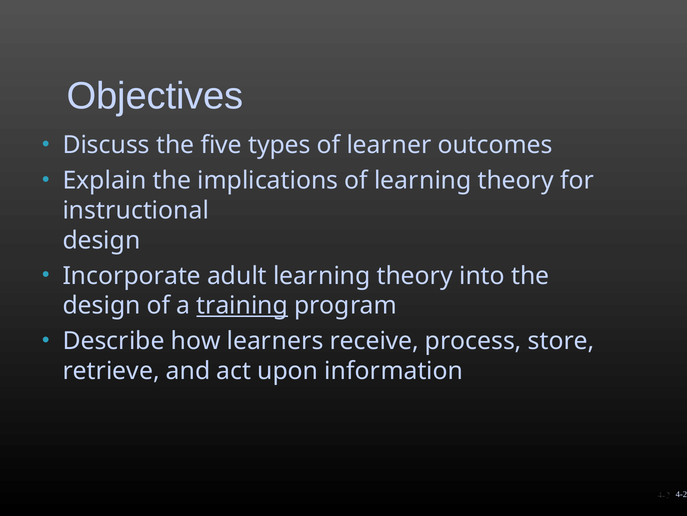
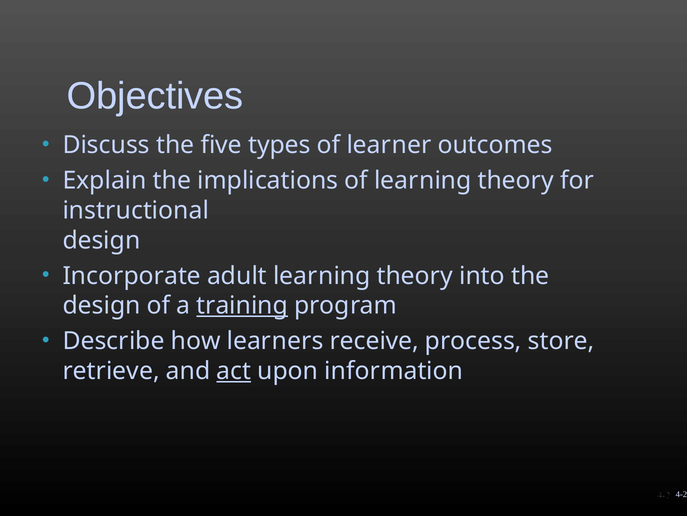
act underline: none -> present (234, 370)
